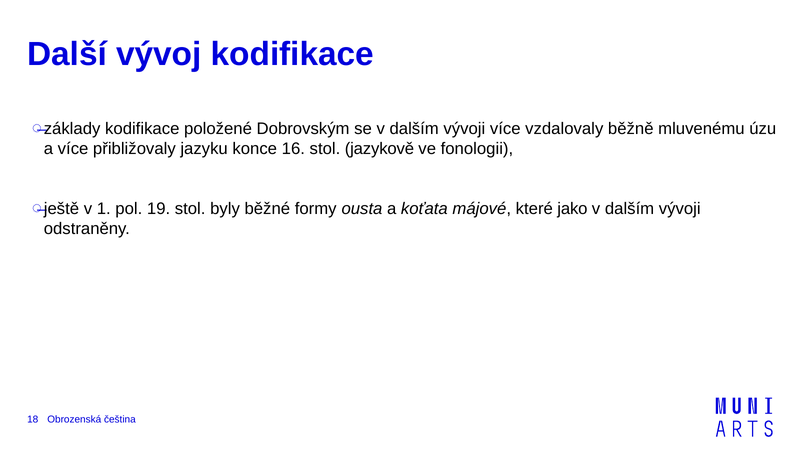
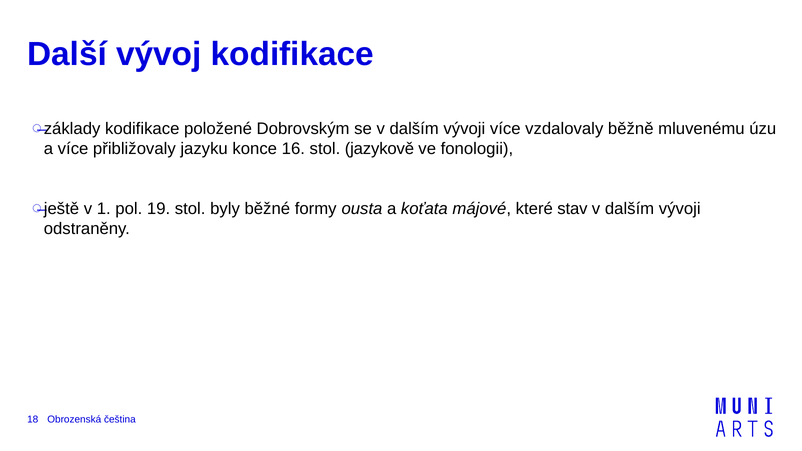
jako: jako -> stav (572, 209)
